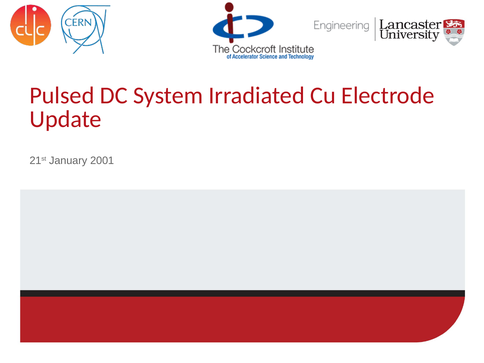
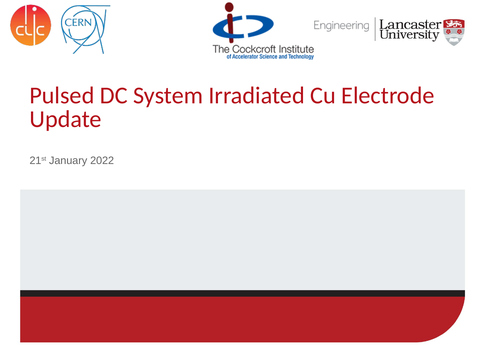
2001: 2001 -> 2022 (102, 161)
